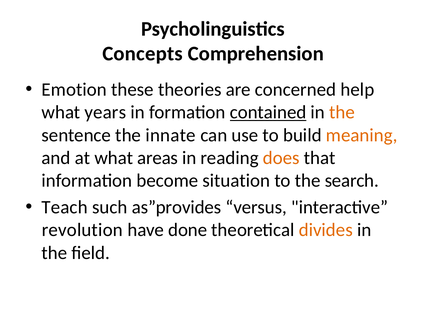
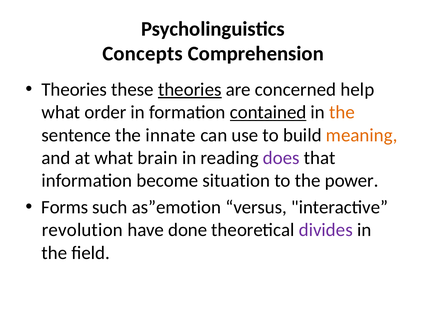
Emotion: Emotion -> Theories (74, 89)
theories underline: none -> present (190, 89)
years: years -> order (105, 112)
areas: areas -> brain (157, 158)
does colour: orange -> purple (281, 158)
search: search -> power (352, 180)
Teach: Teach -> Forms (65, 207)
as”provides: as”provides -> as”emotion (176, 207)
divides colour: orange -> purple (326, 230)
